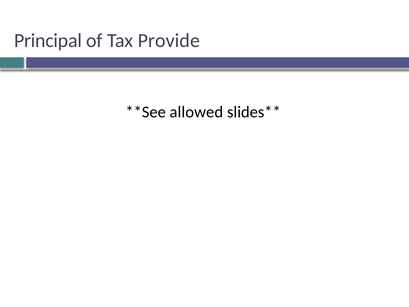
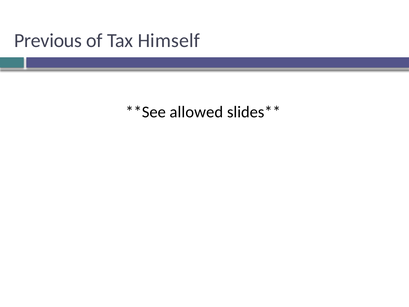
Principal: Principal -> Previous (48, 41)
Provide: Provide -> Himself (169, 41)
